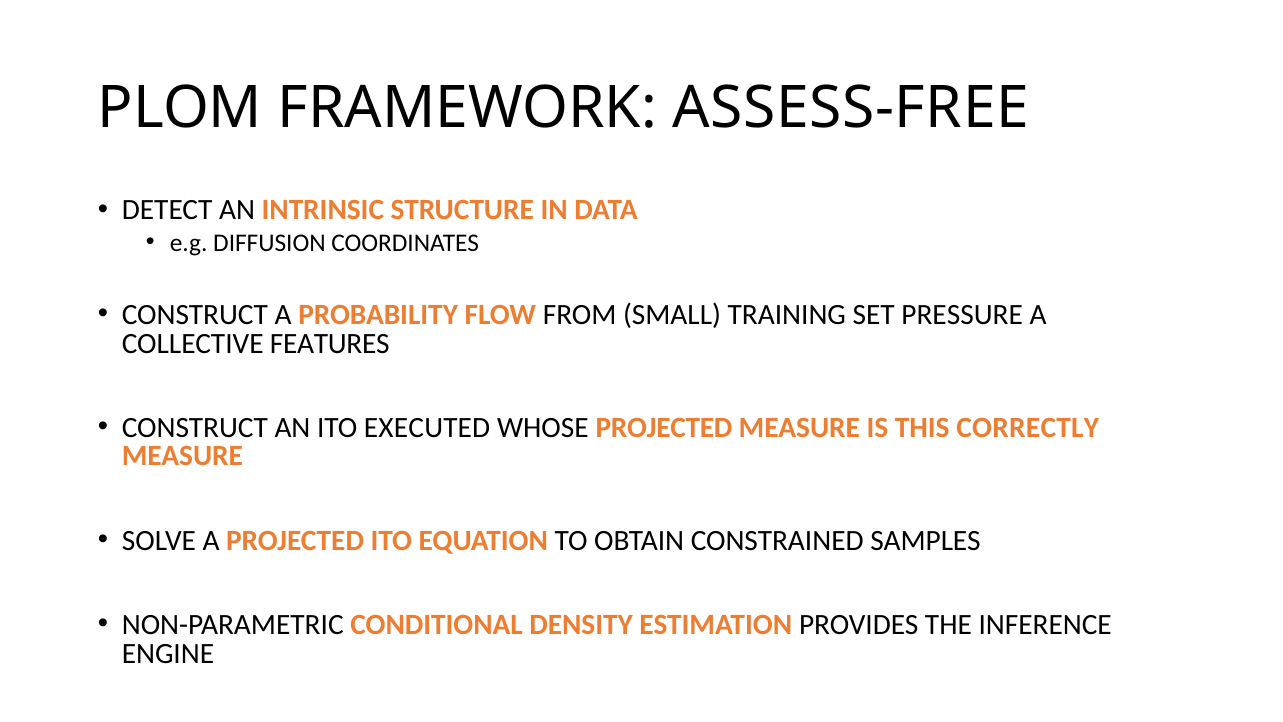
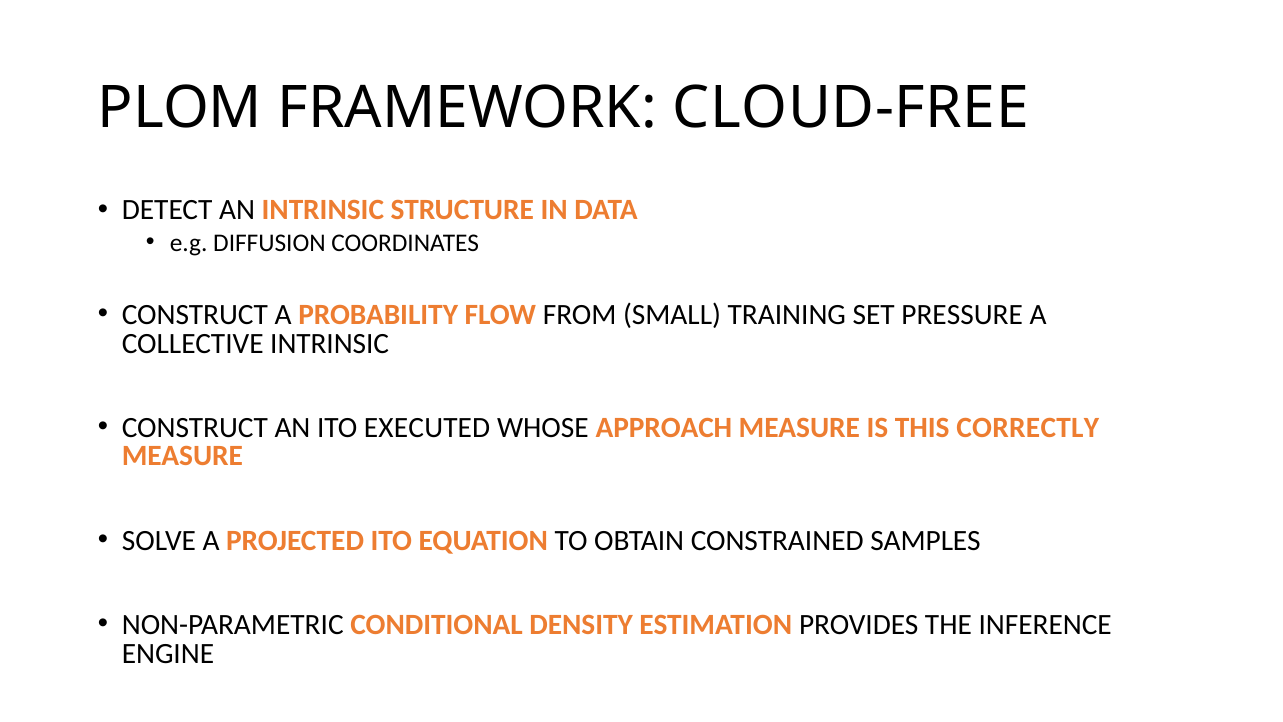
ASSESS-FREE: ASSESS-FREE -> CLOUD-FREE (851, 108)
COLLECTIVE FEATURES: FEATURES -> INTRINSIC (330, 343)
WHOSE PROJECTED: PROJECTED -> APPROACH (664, 428)
